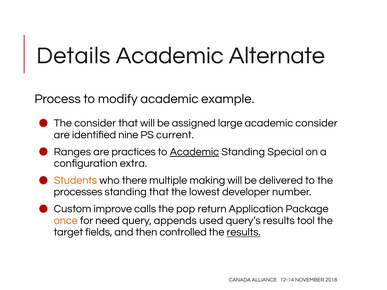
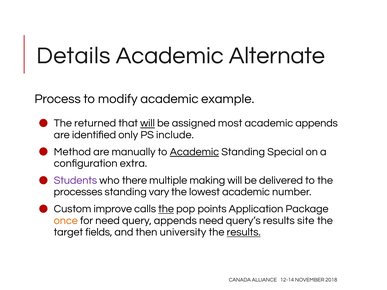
The consider: consider -> returned (95, 123)
will underline: none -> present (148, 123)
large: large -> most (230, 123)
academic consider: consider -> appends (317, 123)
nine: nine -> only (128, 135)
current: current -> include (175, 135)
Ranges: Ranges -> Method (72, 152)
practices: practices -> manually (134, 152)
Students colour: orange -> purple (75, 180)
standing that: that -> vary (159, 192)
lowest developer: developer -> academic (246, 192)
the underline: none -> present (166, 209)
return: return -> points (212, 209)
appends used: used -> need (211, 221)
tool: tool -> site (306, 221)
controlled: controlled -> university (183, 232)
